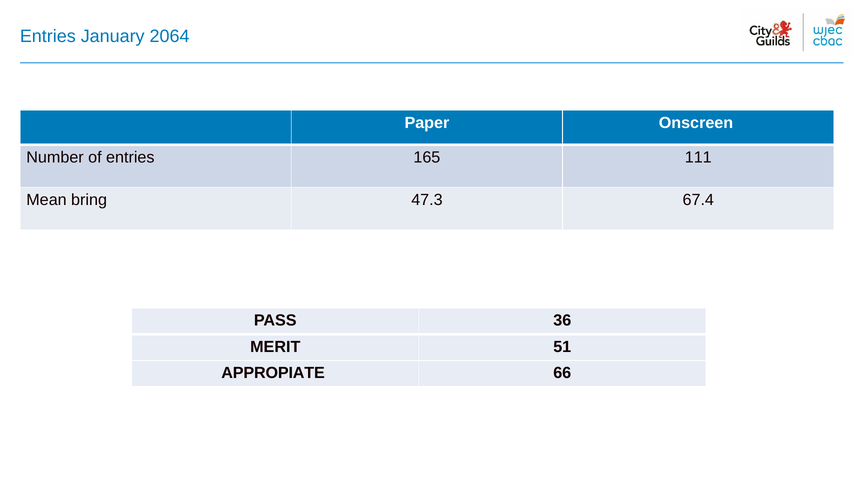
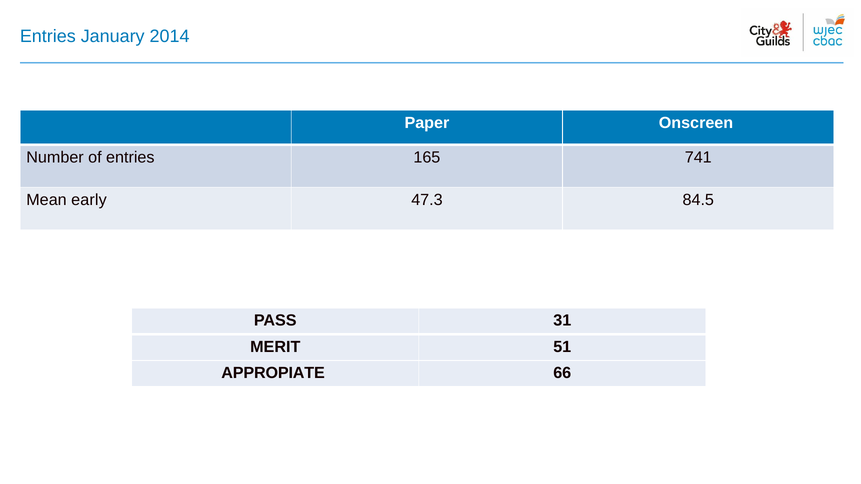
2064: 2064 -> 2014 (170, 37)
111: 111 -> 741 (698, 157)
bring: bring -> early (89, 200)
67.4: 67.4 -> 84.5 (698, 200)
36: 36 -> 31 (562, 321)
